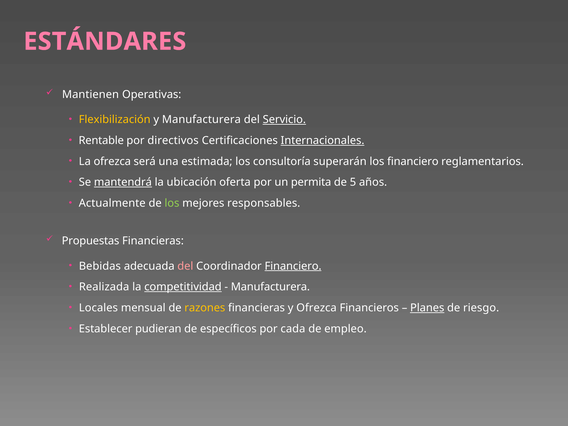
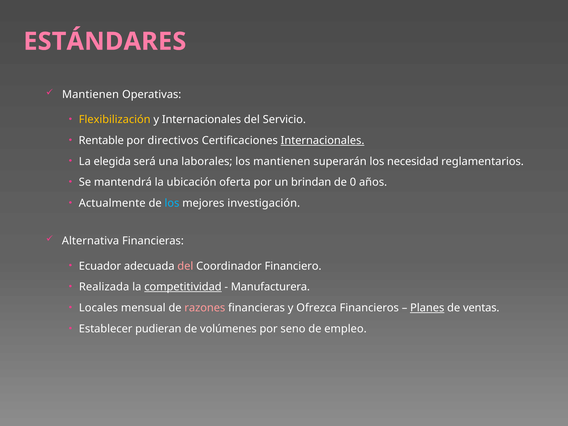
y Manufacturera: Manufacturera -> Internacionales (202, 120)
Servicio underline: present -> none (284, 120)
La ofrezca: ofrezca -> elegida (112, 161)
estimada: estimada -> laborales (207, 161)
los consultoría: consultoría -> mantienen (282, 161)
los financiero: financiero -> necesidad (413, 161)
mantendrá underline: present -> none (123, 182)
permita: permita -> brindan (311, 182)
5: 5 -> 0 (353, 182)
los colour: light green -> light blue (172, 203)
responsables: responsables -> investigación (264, 203)
Propuestas: Propuestas -> Alternativa (90, 241)
Bebidas: Bebidas -> Ecuador (100, 266)
Financiero underline: present -> none (293, 266)
razones colour: yellow -> pink (205, 308)
riesgo: riesgo -> ventas (481, 308)
específicos: específicos -> volúmenes (228, 329)
cada: cada -> seno (293, 329)
